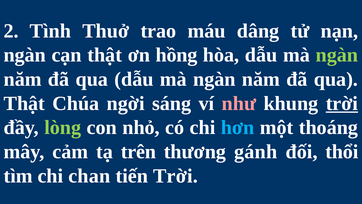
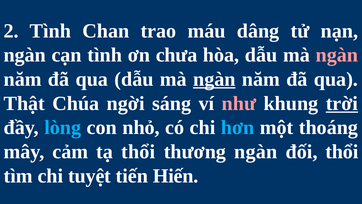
Thuở: Thuở -> Chan (106, 31)
cạn thật: thật -> tình (105, 55)
hồng: hồng -> chưa (177, 55)
ngàn colour: light green -> pink (337, 55)
ngàn underline: none -> present (214, 79)
lòng colour: light green -> light blue (63, 127)
tạ trên: trên -> thổi (138, 151)
thương gánh: gánh -> ngàn (256, 151)
chan: chan -> tuyệt (90, 176)
tiến Trời: Trời -> Hiến (176, 176)
